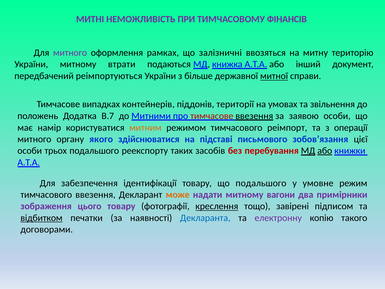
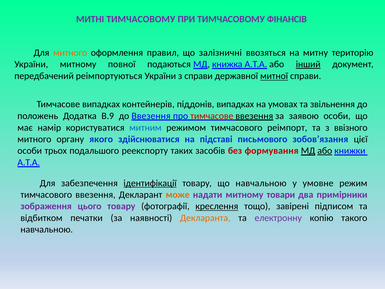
МИТНІ НЕМОЖЛИВІСТЬ: НЕМОЖЛИВІСТЬ -> ТИМЧАСОВОМУ (141, 19)
митного colour: purple -> orange (70, 53)
рамках: рамках -> правил (163, 53)
втрати: втрати -> повної (122, 64)
інший underline: none -> present (308, 64)
з більше: більше -> справи (199, 76)
пiддонiв території: території -> випадках (235, 104)
B.7: B.7 -> B.9 (108, 116)
до Митними: Митними -> Ввезення (151, 116)
митним colour: orange -> blue (145, 128)
операції: операції -> ввізного (351, 128)
перебування: перебування -> формування (272, 151)
ідентифікації underline: none -> present (150, 183)
що подальшого: подальшого -> навчальною (261, 183)
вагони: вагони -> товари (281, 195)
відбитком underline: present -> none (41, 218)
Декларанта colour: blue -> orange (205, 218)
договорами: договорами -> навчальною (47, 229)
